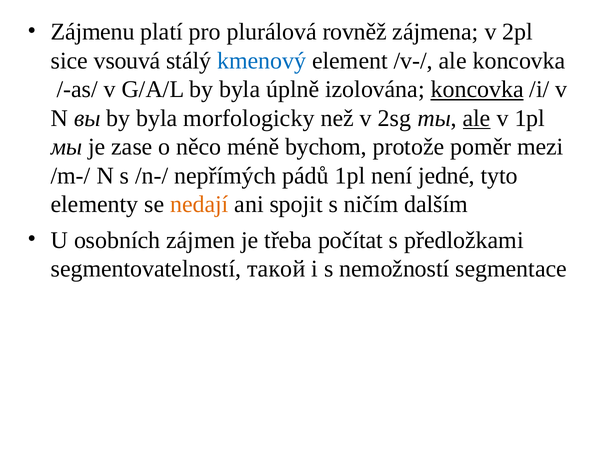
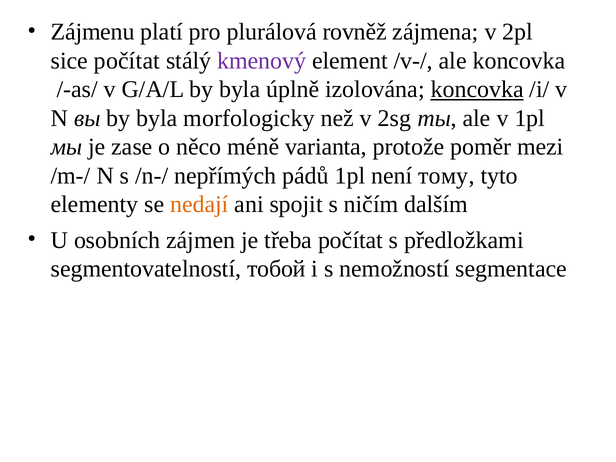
sice vsouvá: vsouvá -> počítat (127, 61)
kmenový colour: blue -> purple (262, 61)
ale underline: present -> none (477, 118)
bychom: bychom -> varianta (326, 147)
jedné: jedné -> тому (446, 176)
такой: такой -> тобой (276, 269)
